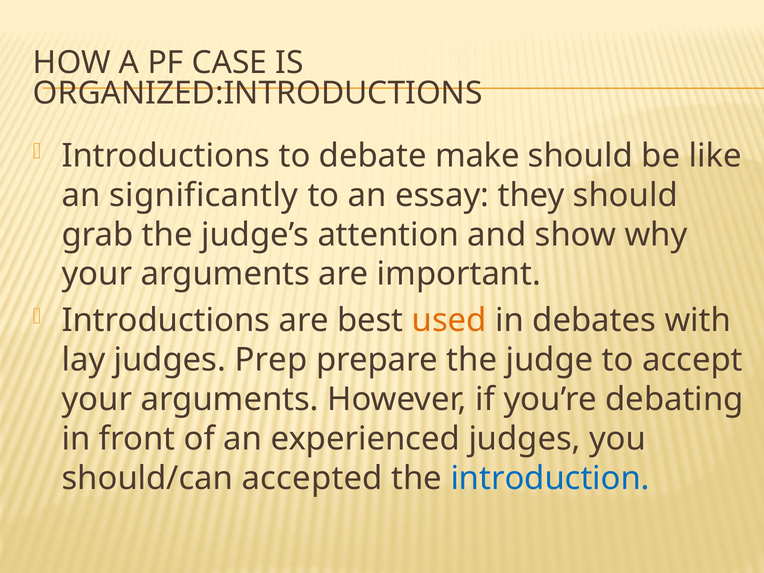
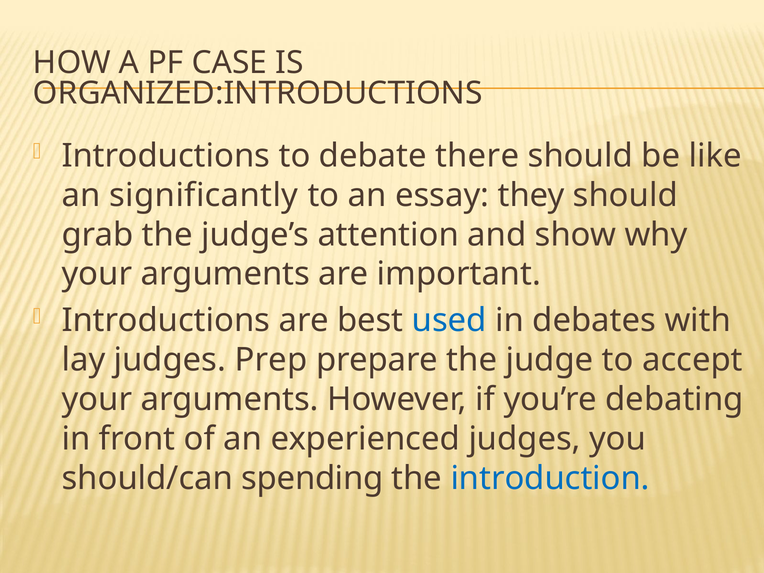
make: make -> there (477, 156)
used colour: orange -> blue (449, 320)
accepted: accepted -> spending (312, 478)
